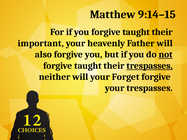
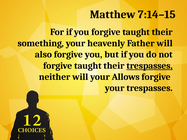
9:14–15: 9:14–15 -> 7:14–15 (157, 15)
important: important -> something (41, 43)
not underline: present -> none (166, 55)
Forget: Forget -> Allows (126, 77)
